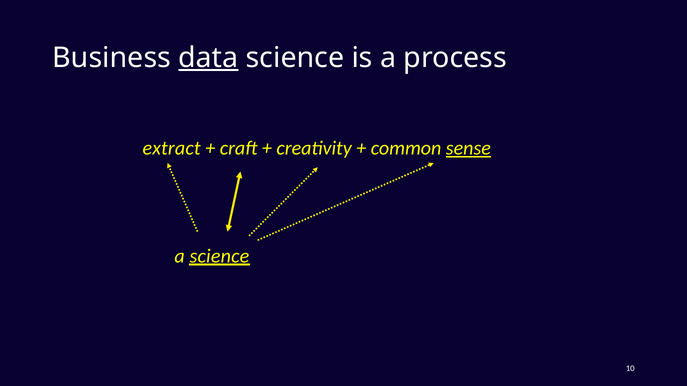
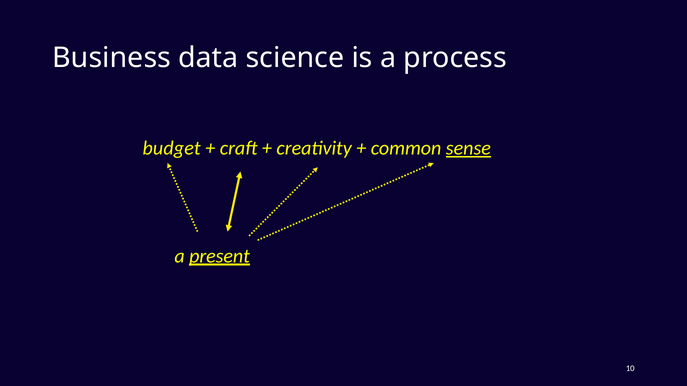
data underline: present -> none (208, 58)
extract: extract -> budget (172, 148)
a science: science -> present (220, 256)
